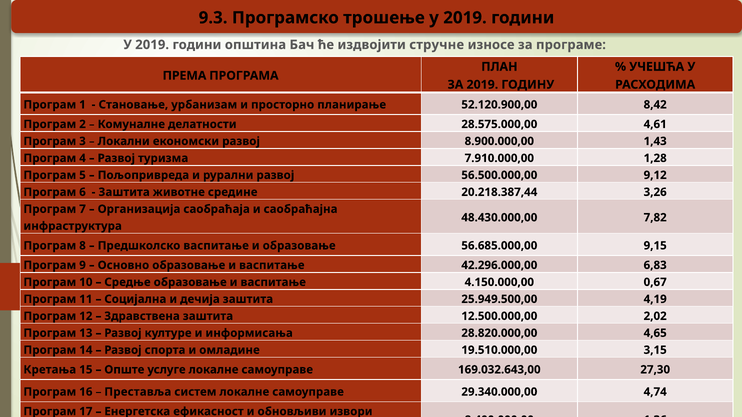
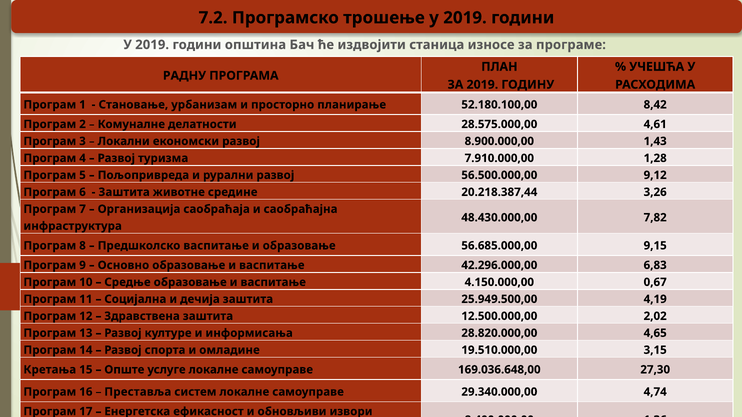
9.3: 9.3 -> 7.2 (213, 18)
стручне: стручне -> станица (437, 45)
ПРЕМА: ПРЕМА -> РАДНУ (184, 76)
52.120.900,00: 52.120.900,00 -> 52.180.100,00 (499, 105)
169.032.643,00: 169.032.643,00 -> 169.036.648,00 (499, 370)
